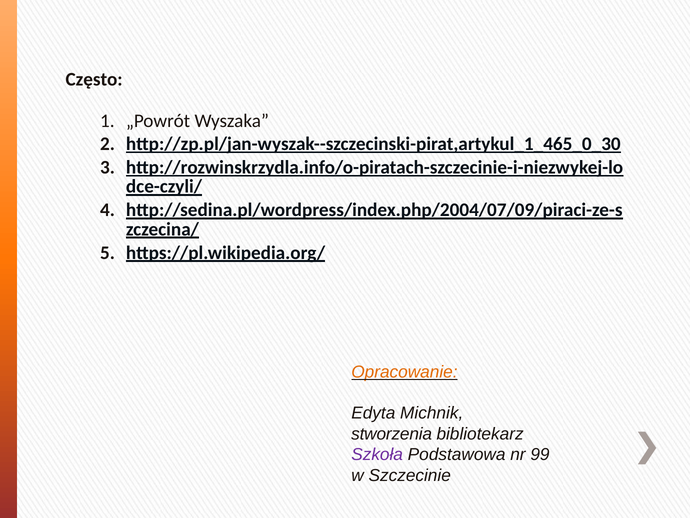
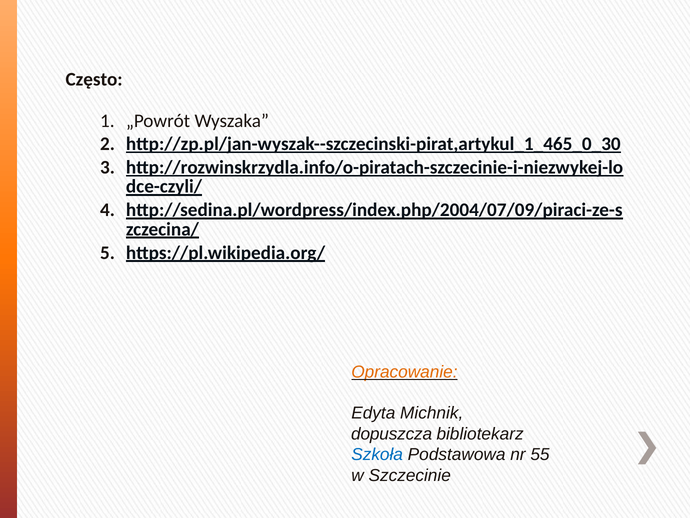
stworzenia: stworzenia -> dopuszcza (392, 434)
Szkoła colour: purple -> blue (377, 454)
99: 99 -> 55 (540, 454)
